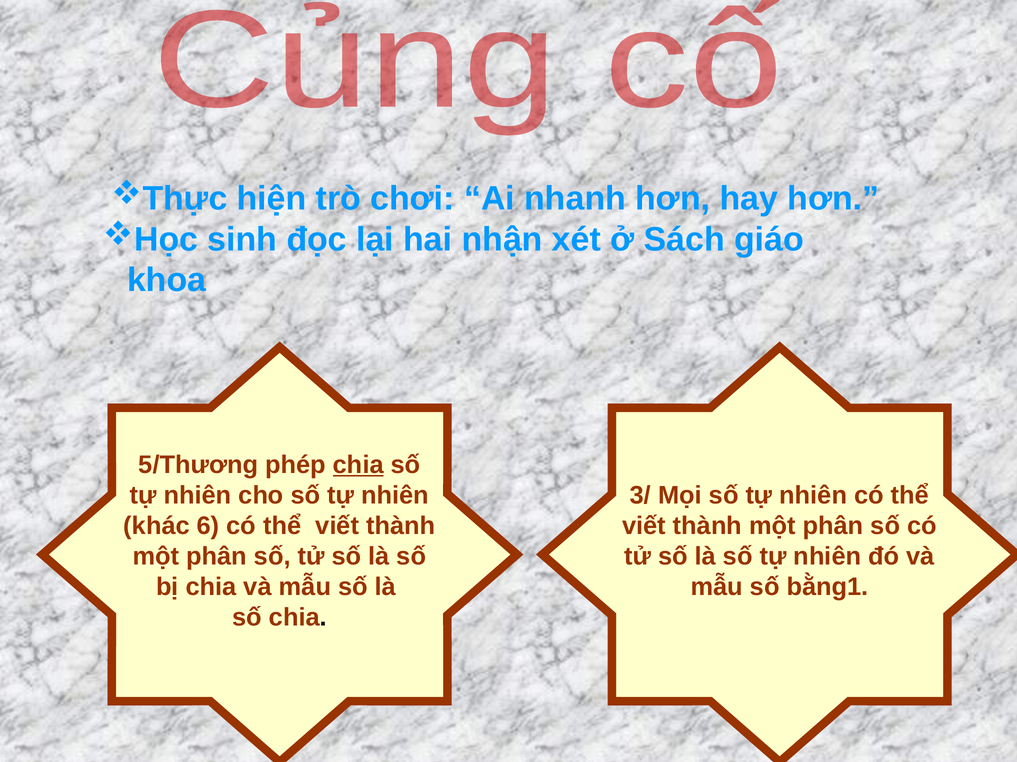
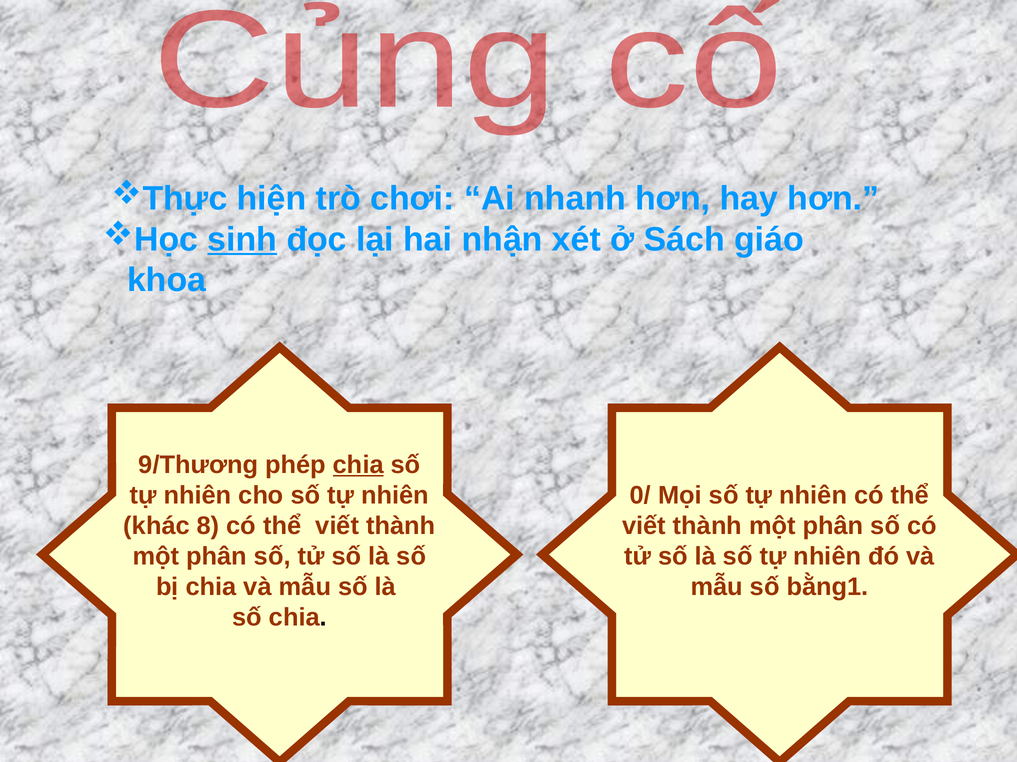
sinh underline: none -> present (242, 240)
5/Thương: 5/Thương -> 9/Thương (198, 465)
3/: 3/ -> 0/ (640, 496)
6: 6 -> 8 (208, 526)
